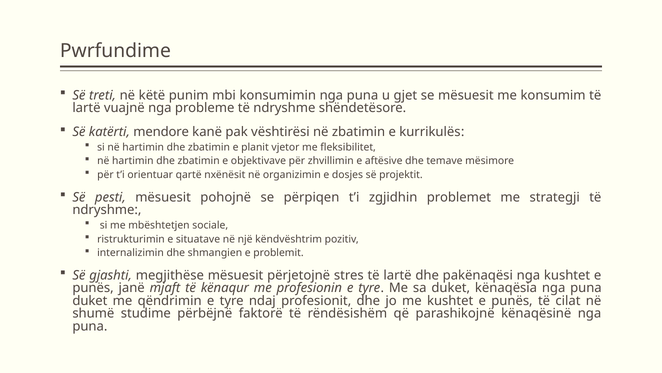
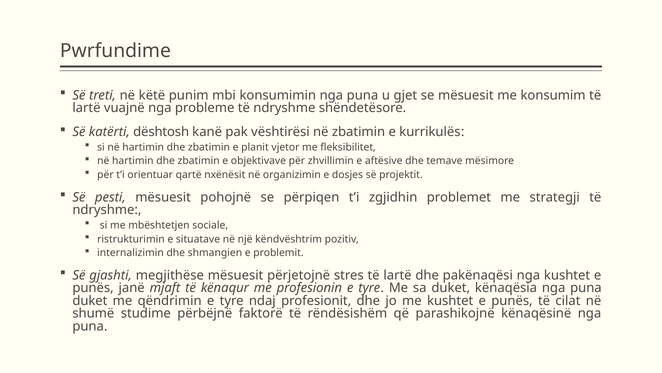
mendore: mendore -> dështosh (161, 132)
